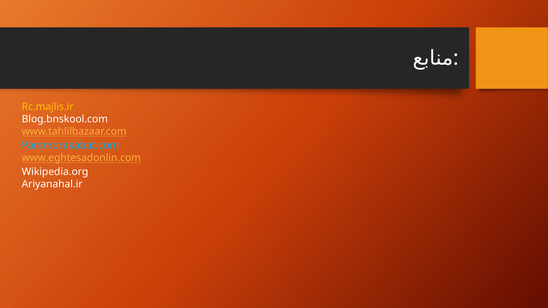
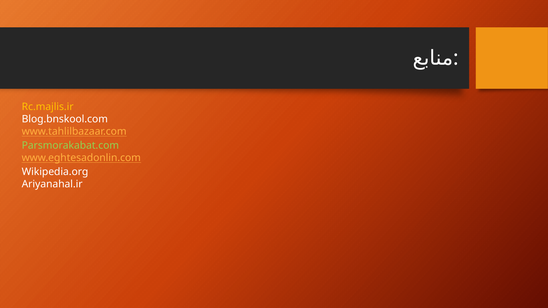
Parsmorakabat.com colour: light blue -> light green (70, 146)
